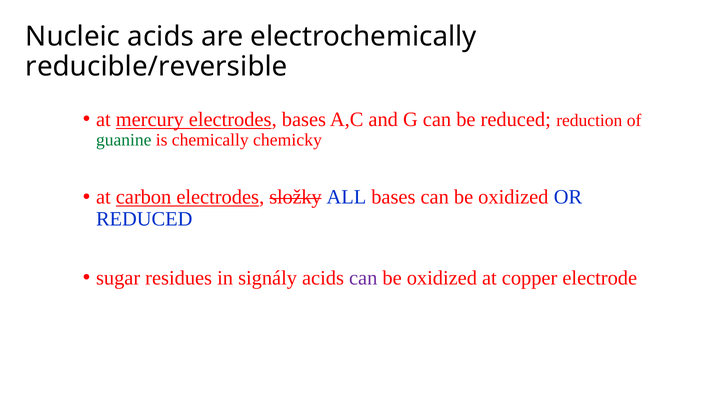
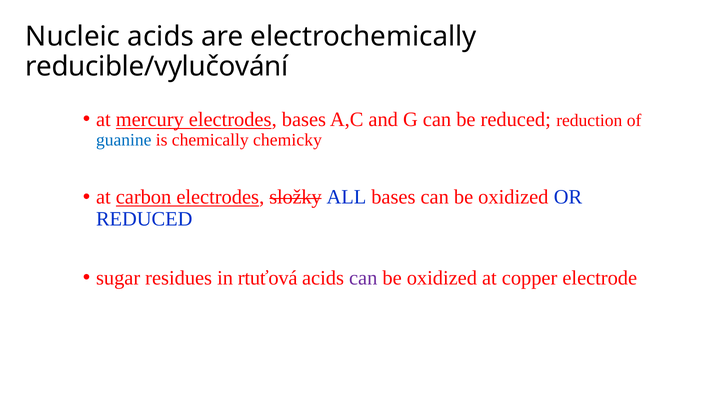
reducible/reversible: reducible/reversible -> reducible/vylučování (157, 67)
guanine colour: green -> blue (124, 140)
signály: signály -> rtuťová (268, 278)
